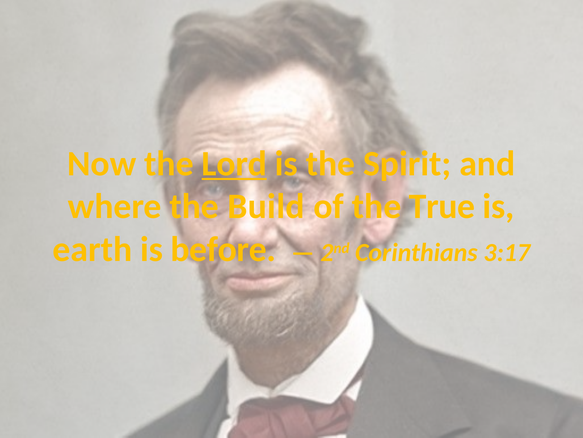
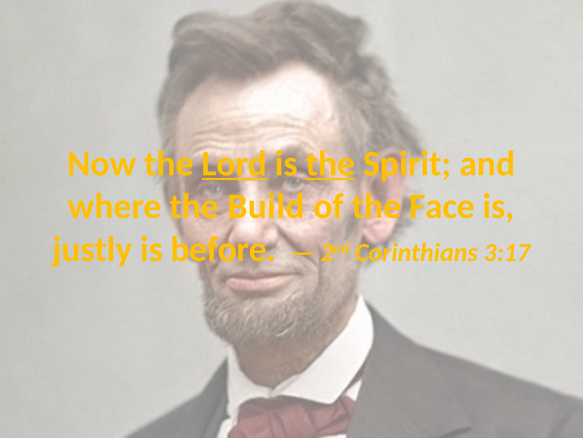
the underline: none -> present (330, 163)
True: True -> Face (442, 206)
earth: earth -> justly (92, 249)
